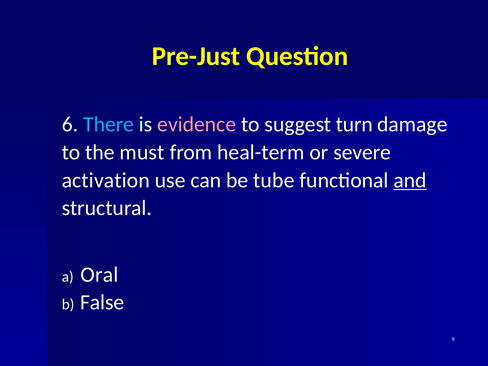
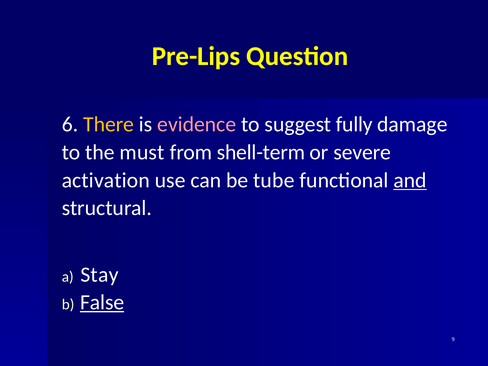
Pre-Just: Pre-Just -> Pre-Lips (196, 56)
There colour: light blue -> yellow (109, 125)
turn: turn -> fully (354, 125)
heal-term: heal-term -> shell-term (261, 152)
Oral: Oral -> Stay (99, 275)
False underline: none -> present (102, 302)
